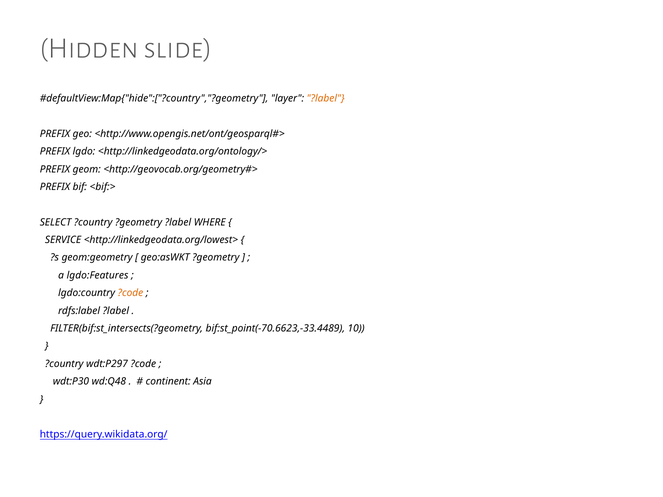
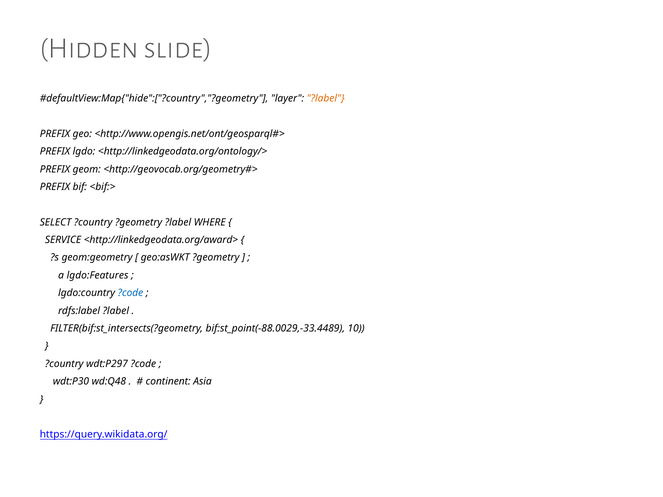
<http://linkedgeodata.org/lowest>: <http://linkedgeodata.org/lowest> -> <http://linkedgeodata.org/award> (161, 240)
?code colour: orange -> blue (131, 293)
bif:st_point(-70.6623,-33.4489: bif:st_point(-70.6623,-33.4489 -> bif:st_point(-88.0029,-33.4489 (275, 329)
